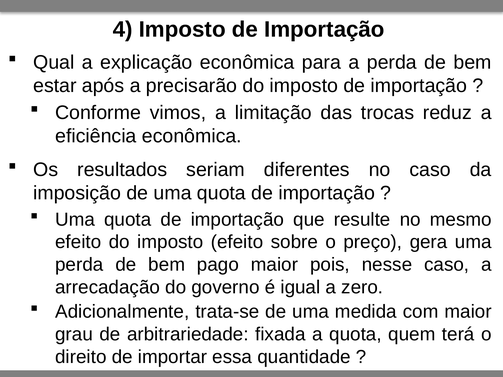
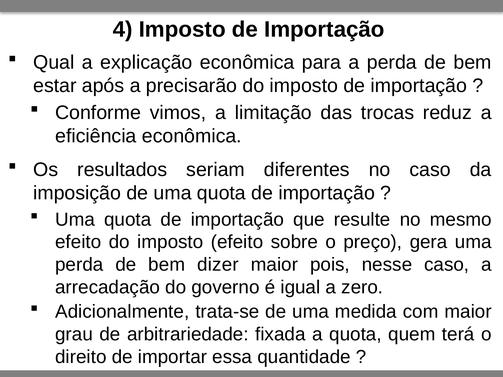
pago: pago -> dizer (218, 265)
